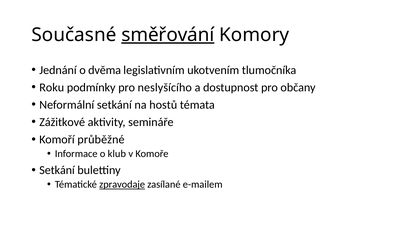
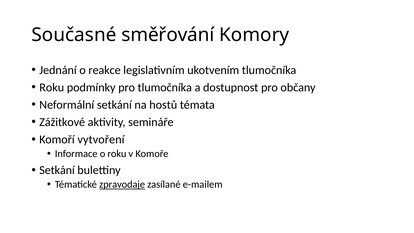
směřování underline: present -> none (168, 35)
dvěma: dvěma -> reakce (105, 70)
pro neslyšícího: neslyšícího -> tlumočníka (165, 87)
průběžné: průběžné -> vytvoření (101, 139)
o klub: klub -> roku (117, 154)
